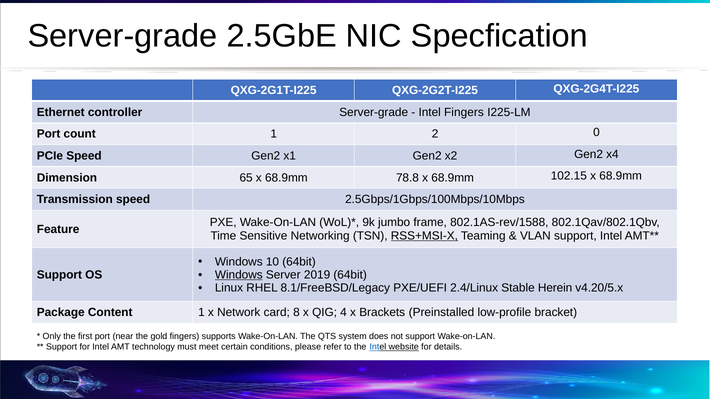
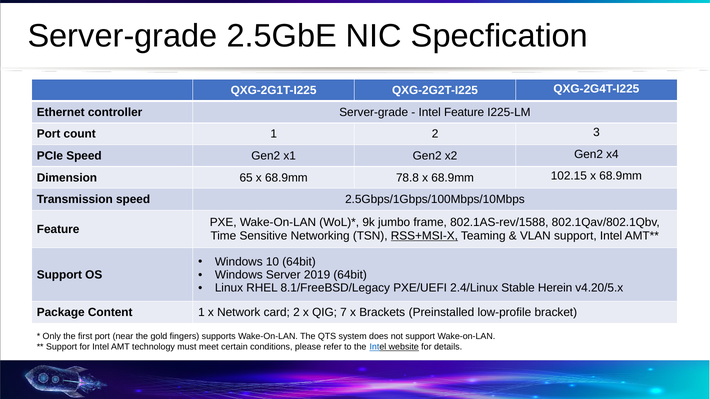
Intel Fingers: Fingers -> Feature (464, 112)
0: 0 -> 3 (596, 132)
Windows underline: present -> none (239, 275)
card 8: 8 -> 2 (296, 313)
4: 4 -> 7 (344, 313)
